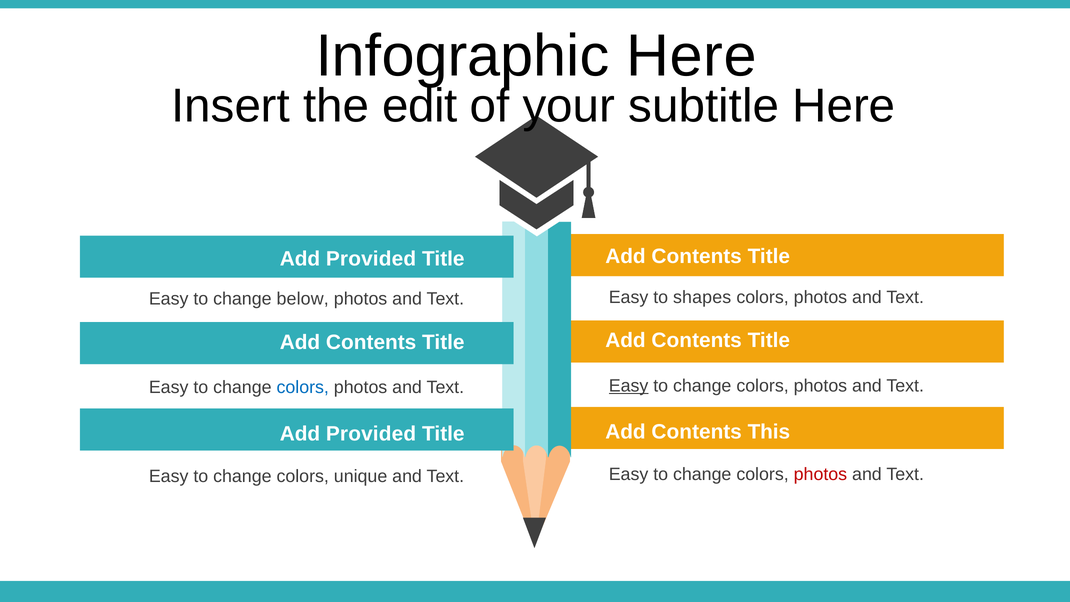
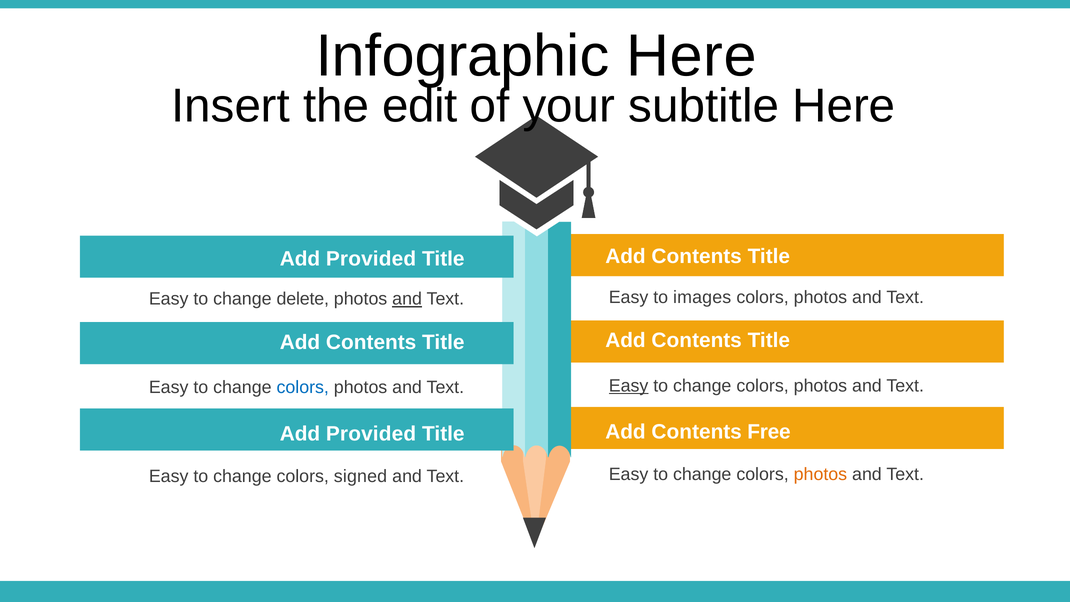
shapes: shapes -> images (702, 297)
below: below -> delete (303, 299)
and underline: none -> present (407, 299)
This: This -> Free (769, 432)
photos colour: red -> orange (820, 474)
unique: unique -> signed (360, 476)
